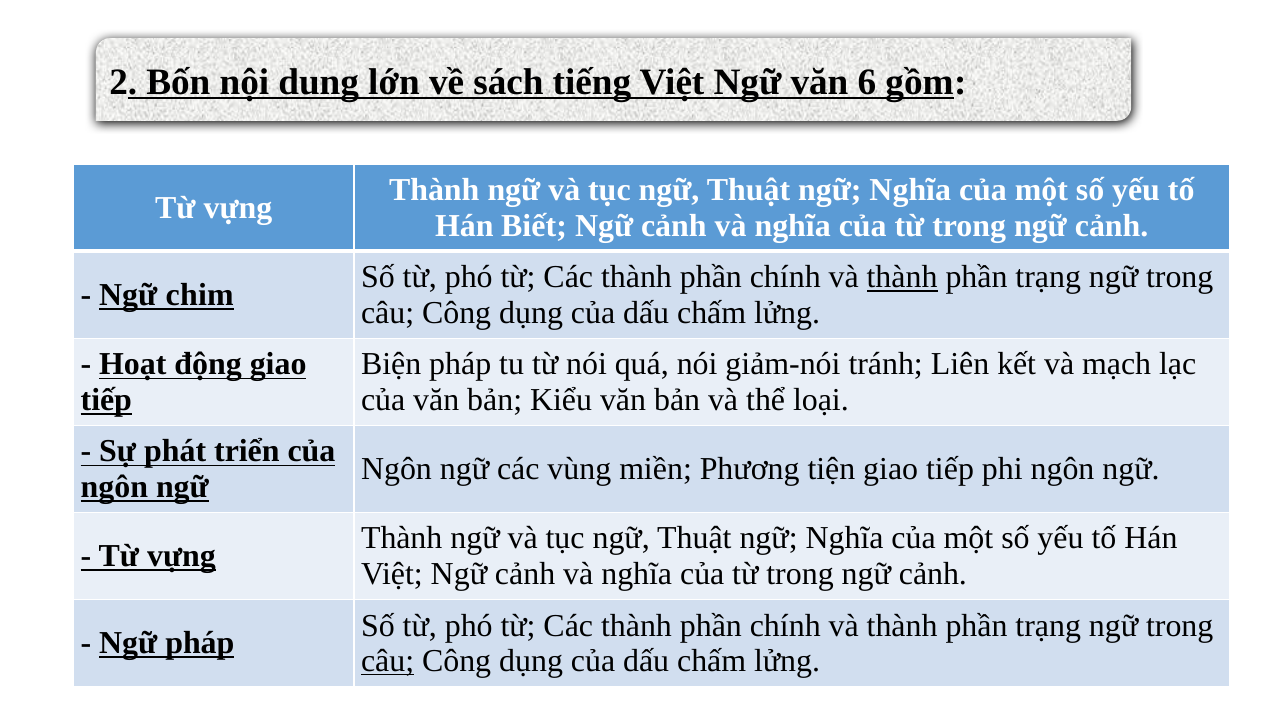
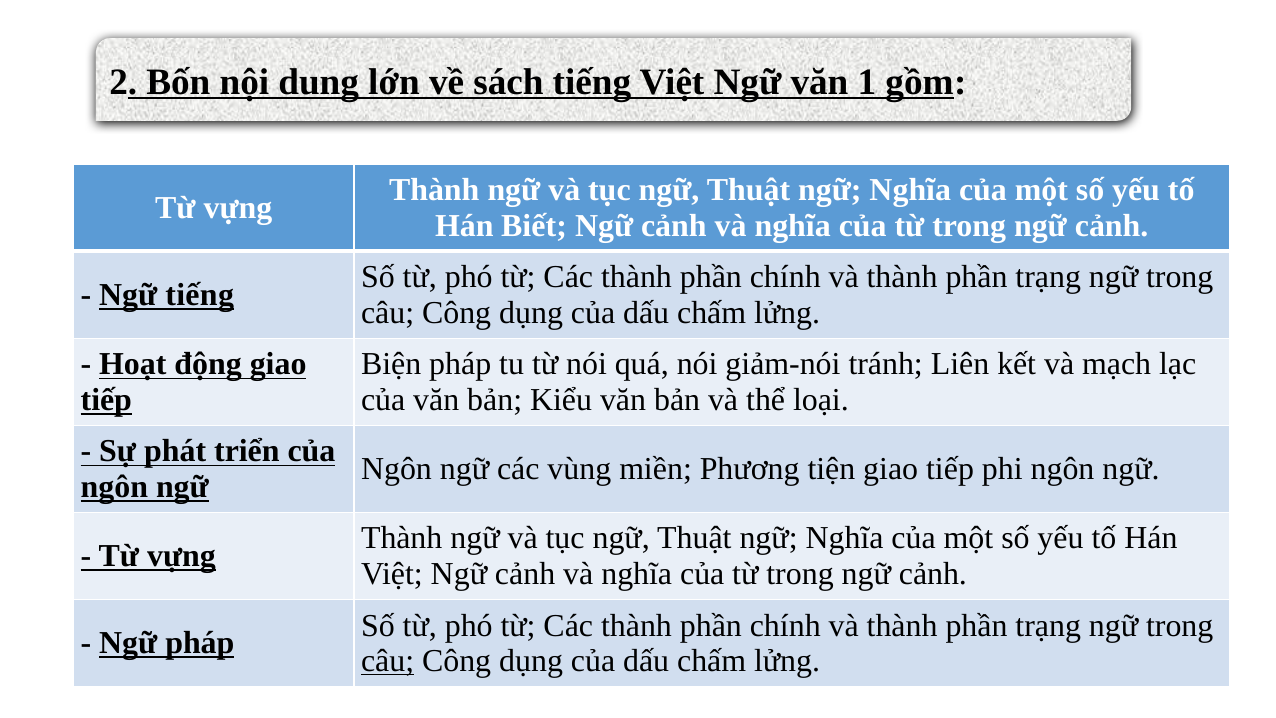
6: 6 -> 1 (867, 82)
thành underline: present -> none (902, 277)
Ngữ chim: chim -> tiếng (200, 295)
